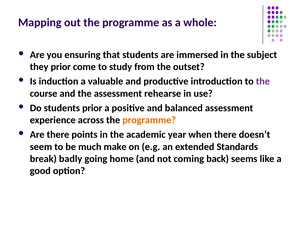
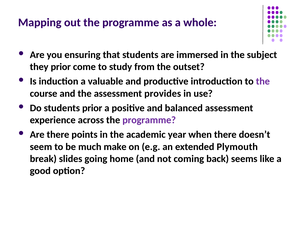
rehearse: rehearse -> provides (163, 94)
programme colour: orange -> purple (149, 120)
Standards: Standards -> Plymouth (237, 147)
badly: badly -> slides (71, 159)
